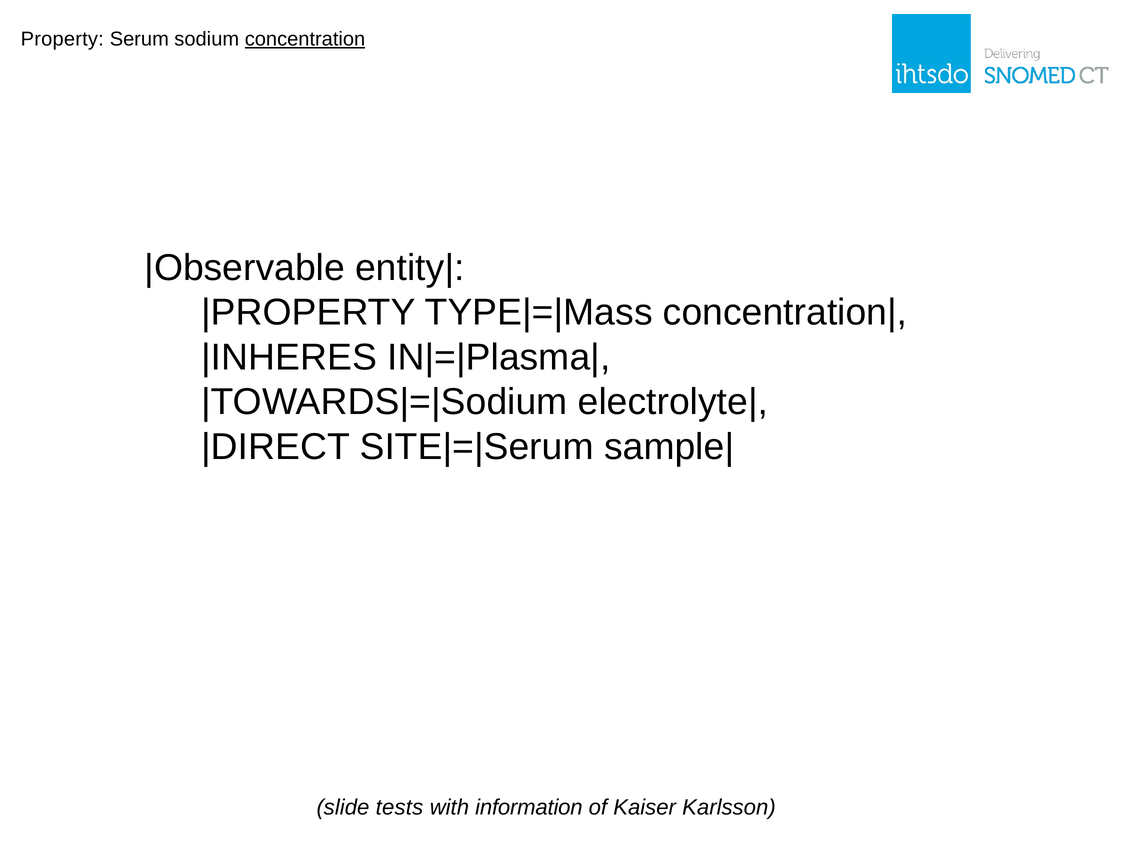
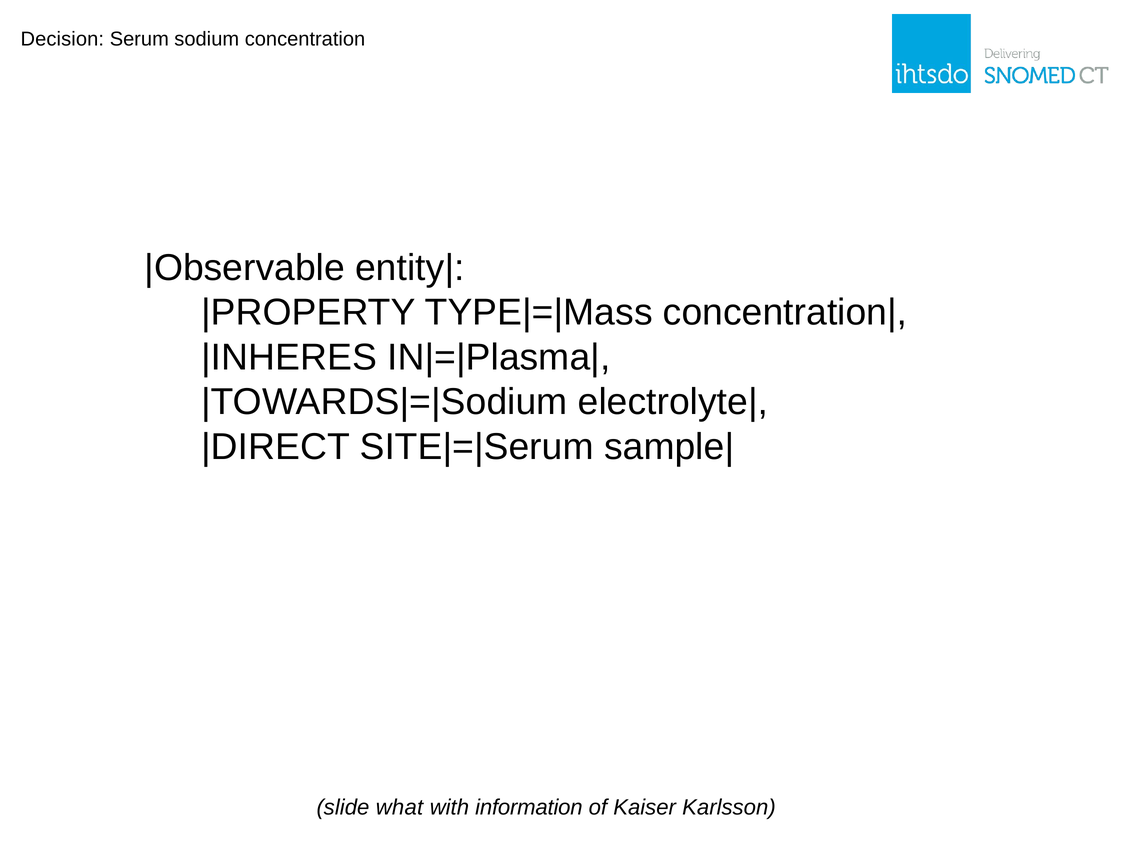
Property: Property -> Decision (62, 39)
concentration underline: present -> none (305, 39)
tests: tests -> what (399, 807)
